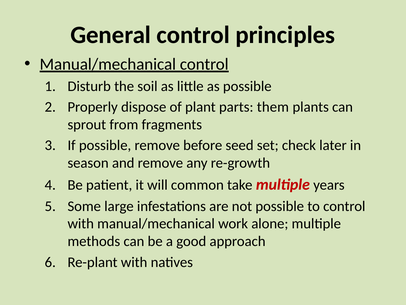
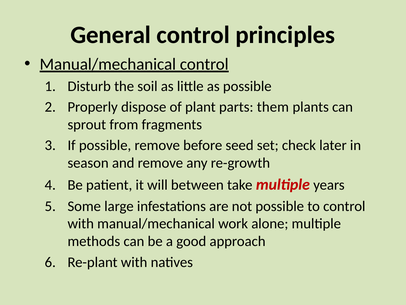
common: common -> between (197, 185)
